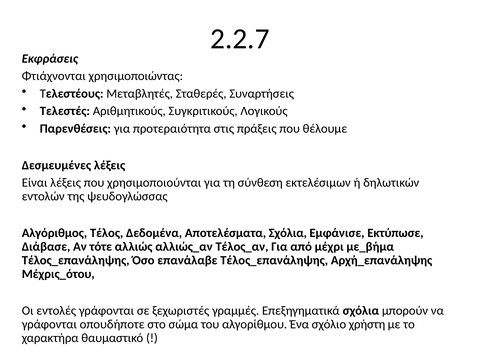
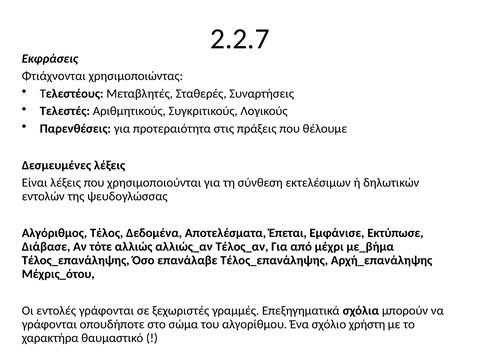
Αποτελέσματα Σχόλια: Σχόλια -> Έπεται (288, 233)
